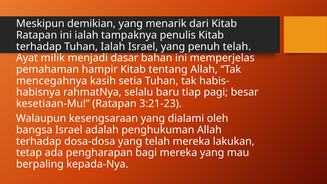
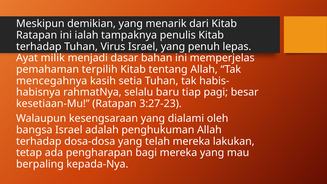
Tuhan Ialah: Ialah -> Virus (113, 47)
penuh telah: telah -> lepas (237, 47)
hampir: hampir -> terpilih (100, 69)
3:21-23: 3:21-23 -> 3:27-23 (161, 104)
